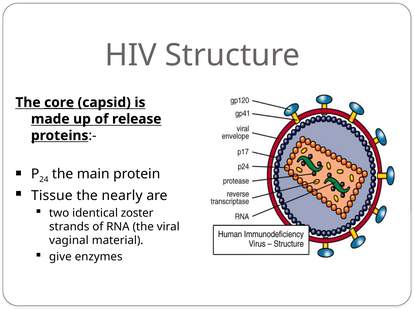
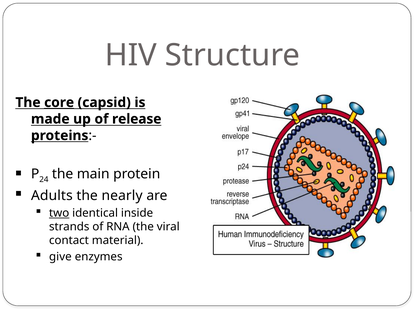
Tissue: Tissue -> Adults (52, 196)
two underline: none -> present (59, 213)
zoster: zoster -> inside (137, 213)
vaginal: vaginal -> contact (69, 241)
